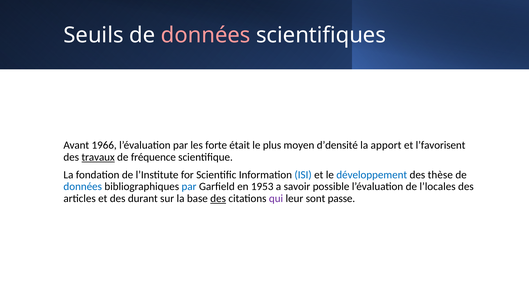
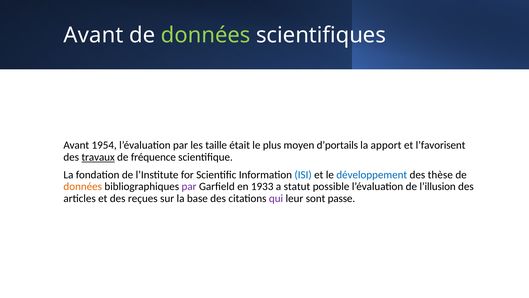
Seuils: Seuils -> Avant (93, 35)
données colour: pink -> light green (206, 35)
1966: 1966 -> 1954 (104, 145)
forte: forte -> taille (216, 145)
d’densité: d’densité -> d’portails (337, 145)
données colour: blue -> orange (83, 186)
par colour: blue -> purple (189, 186)
1953: 1953 -> 1933 (262, 186)
savoir: savoir -> statut (297, 186)
l’locales: l’locales -> l’illusion (438, 186)
durant: durant -> reçues (143, 198)
des underline: present -> none (218, 198)
